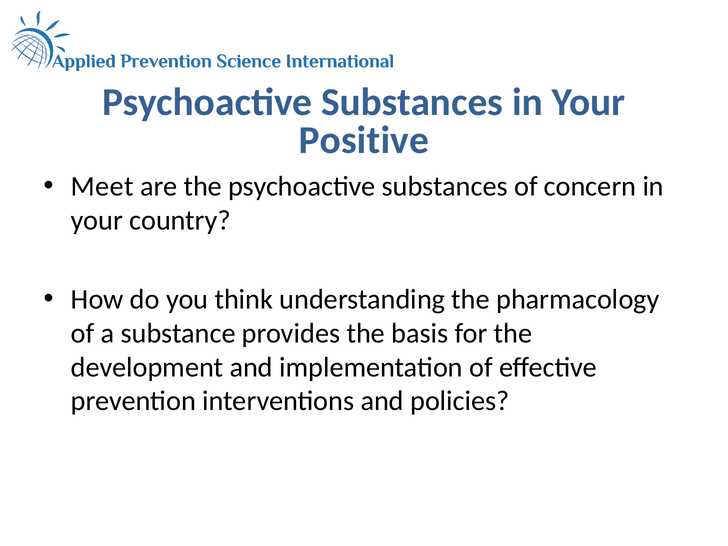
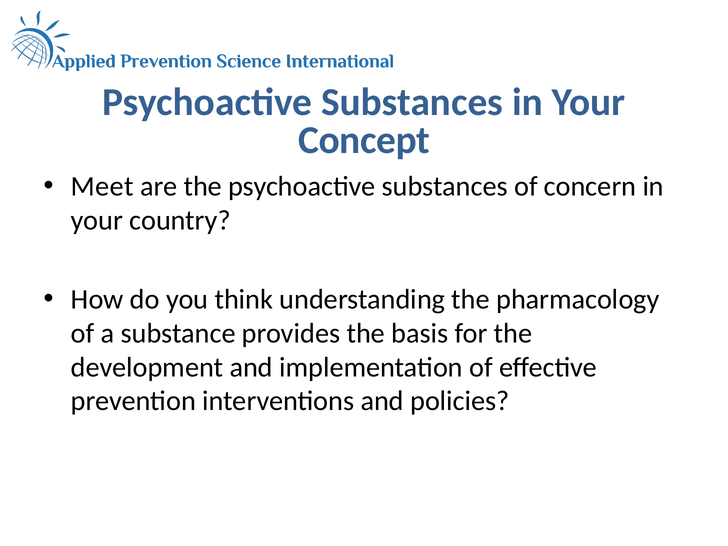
Positive: Positive -> Concept (364, 140)
